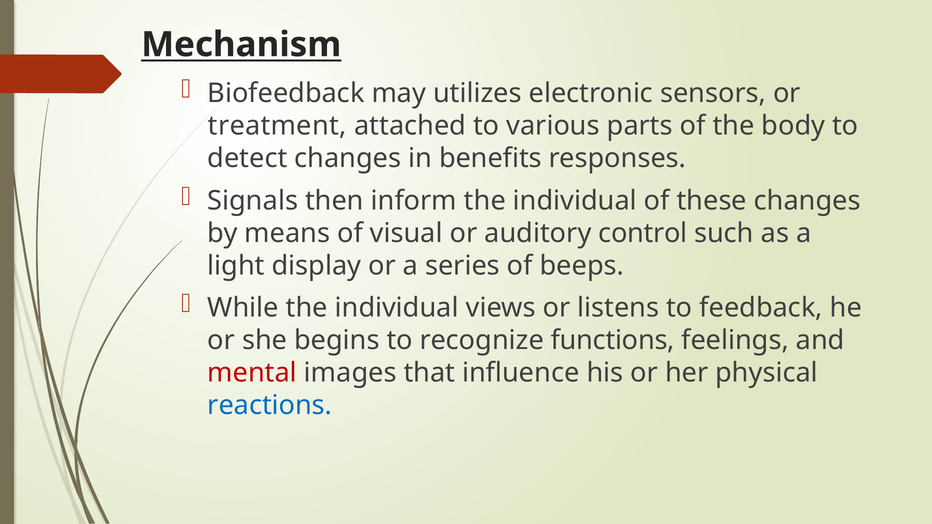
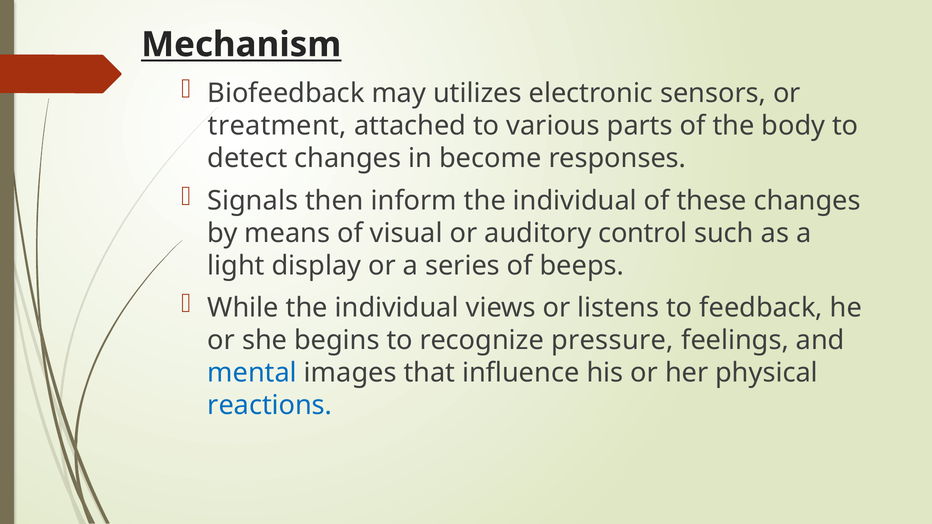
benefits: benefits -> become (490, 158)
functions: functions -> pressure (612, 341)
mental colour: red -> blue (252, 373)
